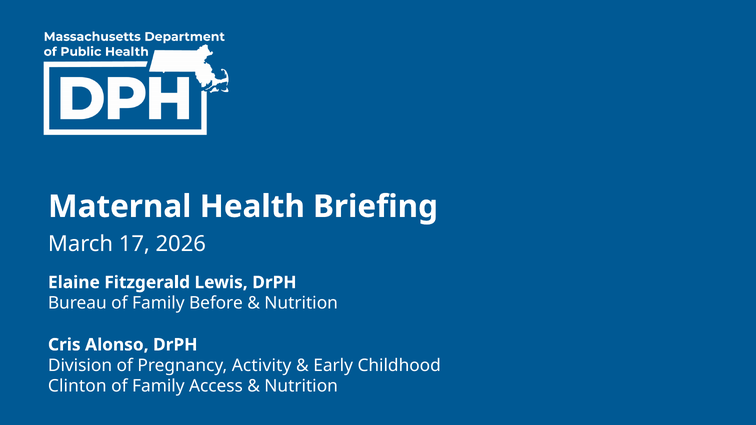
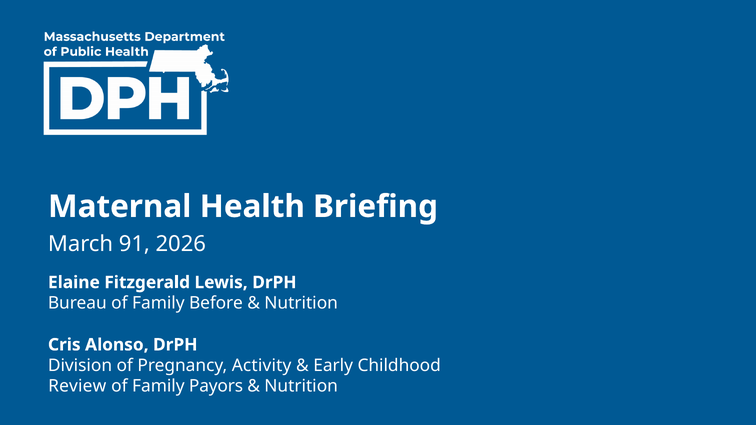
17: 17 -> 91 (134, 244)
Clinton: Clinton -> Review (77, 386)
Access: Access -> Payors (216, 386)
